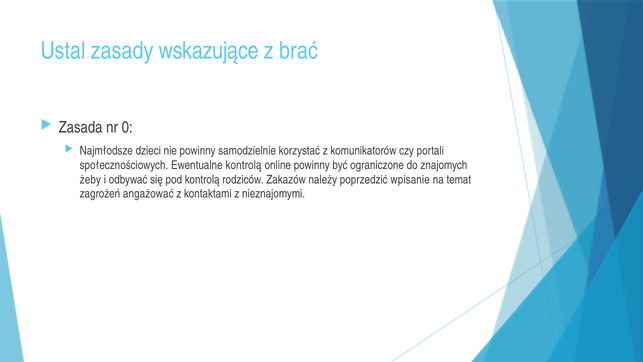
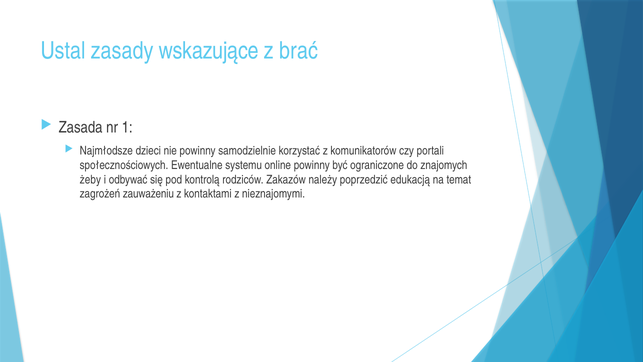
0: 0 -> 1 (127, 127)
Ewentualne kontrolą: kontrolą -> systemu (244, 165)
wpisanie: wpisanie -> edukacją (410, 179)
angażować: angażować -> zauważeniu (148, 194)
